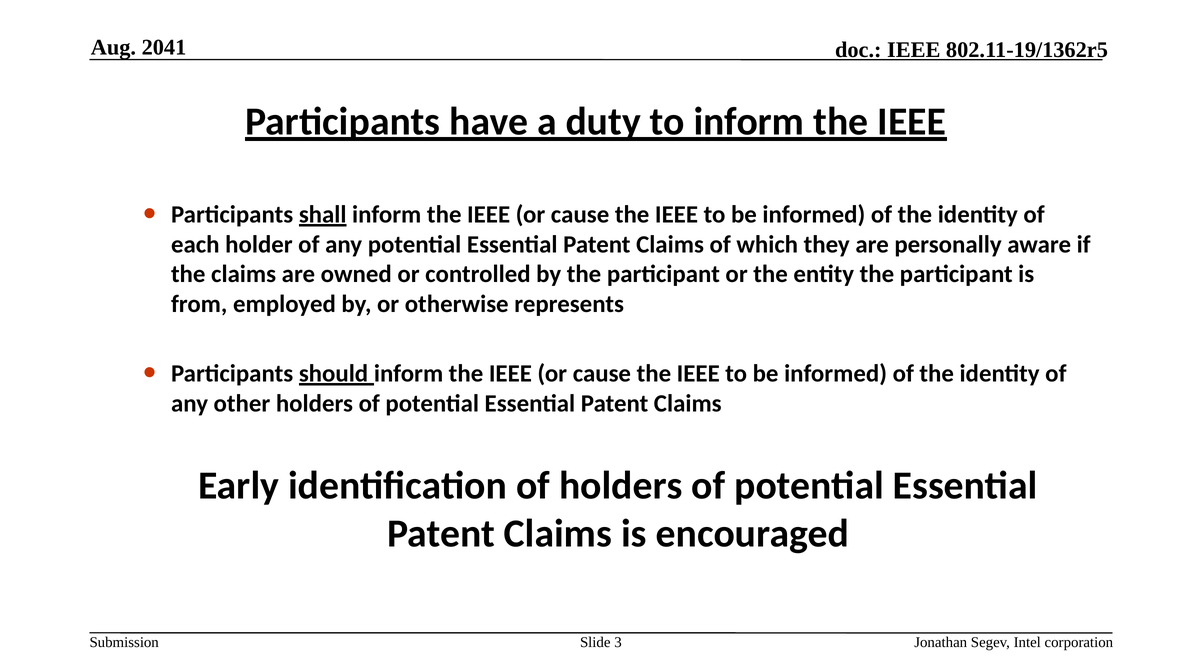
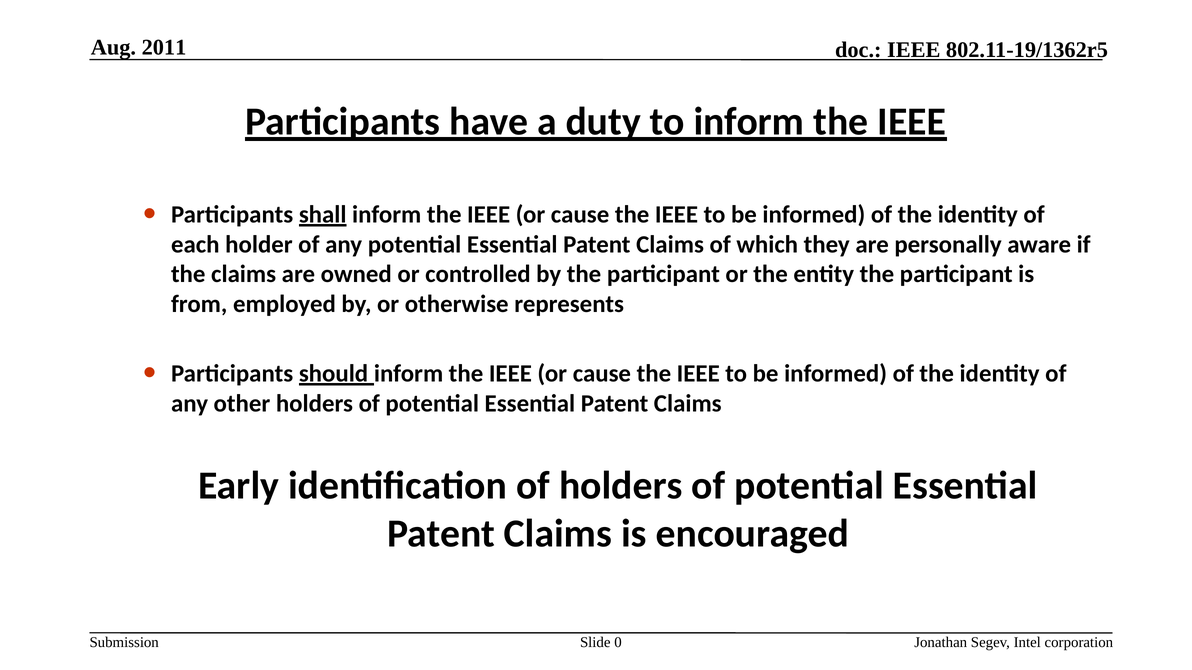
2041: 2041 -> 2011 (164, 47)
3: 3 -> 0 (618, 643)
